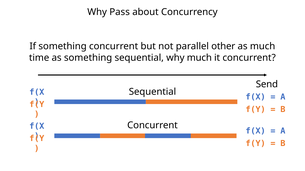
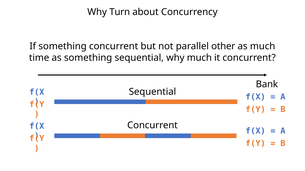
Pass: Pass -> Turn (120, 12)
Send: Send -> Bank (267, 84)
